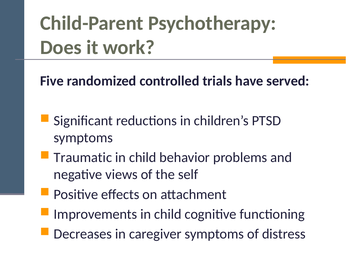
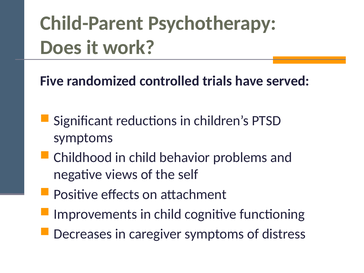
Traumatic: Traumatic -> Childhood (83, 158)
